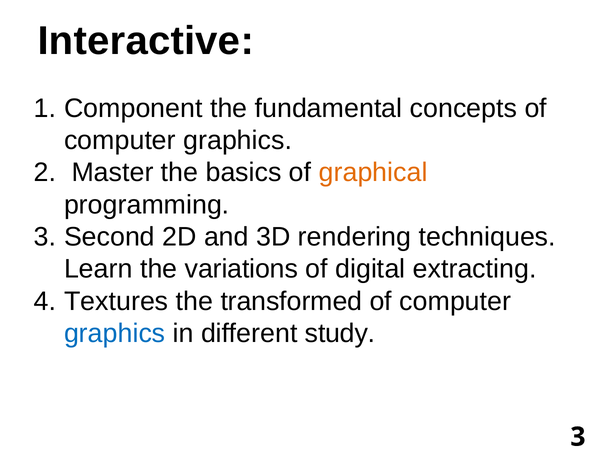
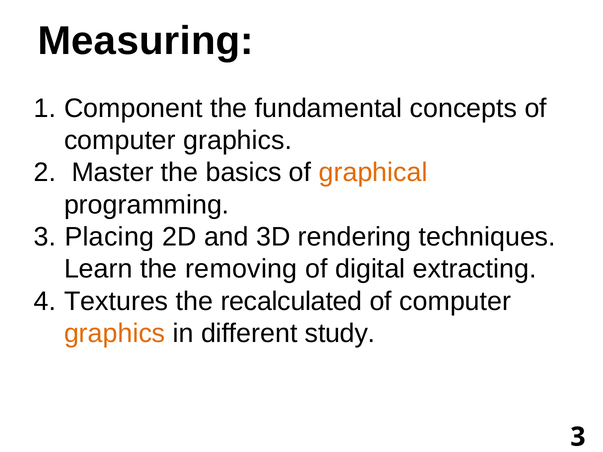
Interactive: Interactive -> Measuring (146, 41)
Second: Second -> Placing (109, 237)
variations: variations -> removing (241, 269)
transformed: transformed -> recalculated (291, 301)
graphics colour: blue -> orange (115, 334)
